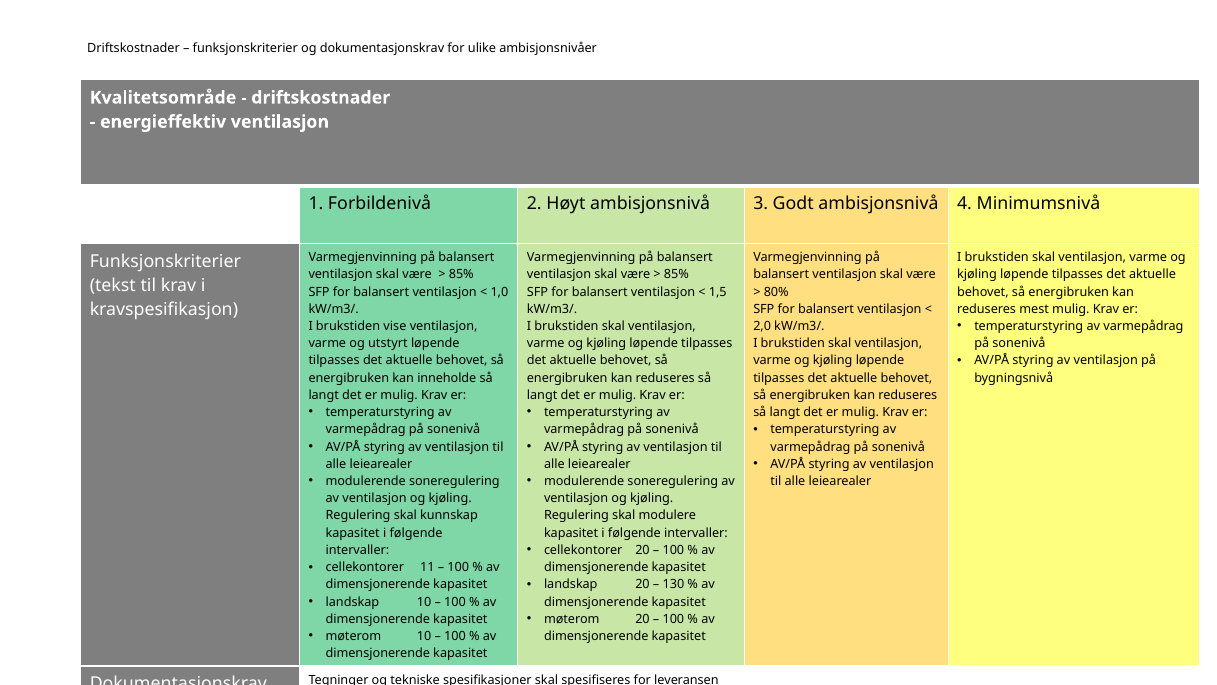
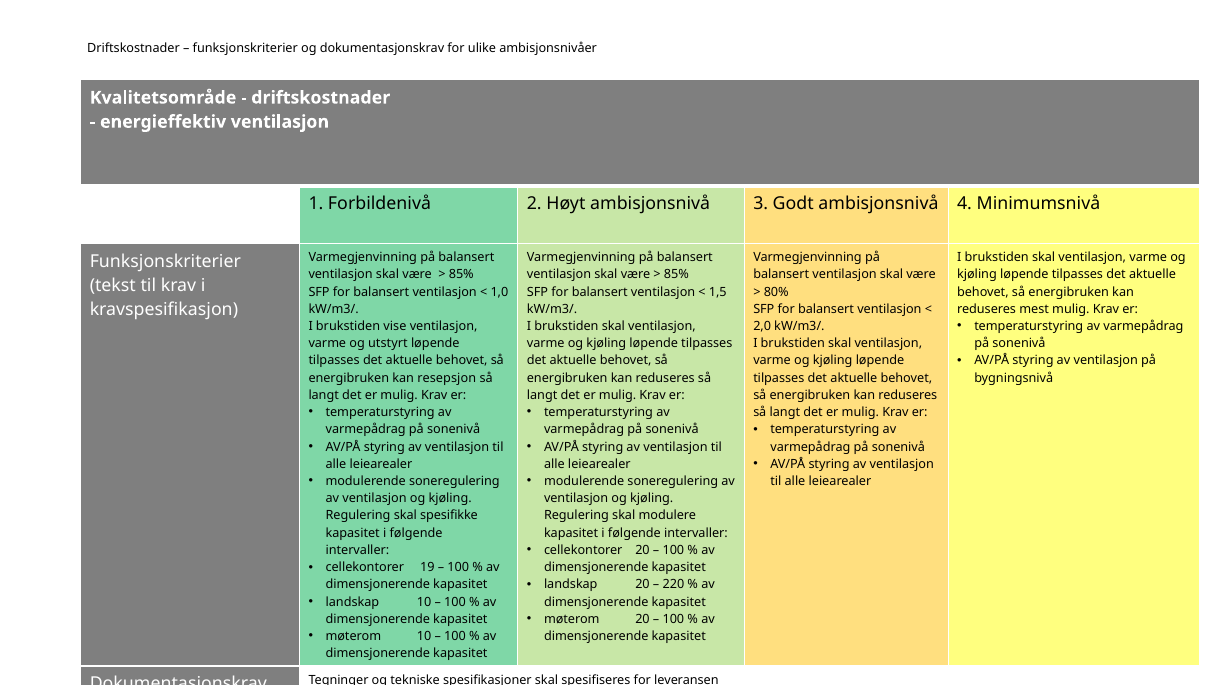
inneholde: inneholde -> resepsjon (447, 378)
kunnskap: kunnskap -> spesifikke (449, 515)
11: 11 -> 19 (427, 567)
130: 130 -> 220 (673, 584)
